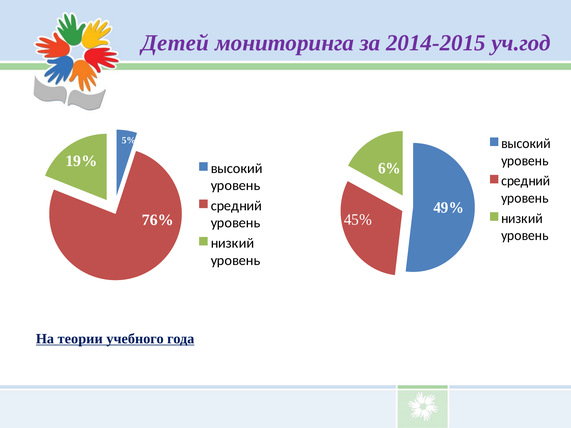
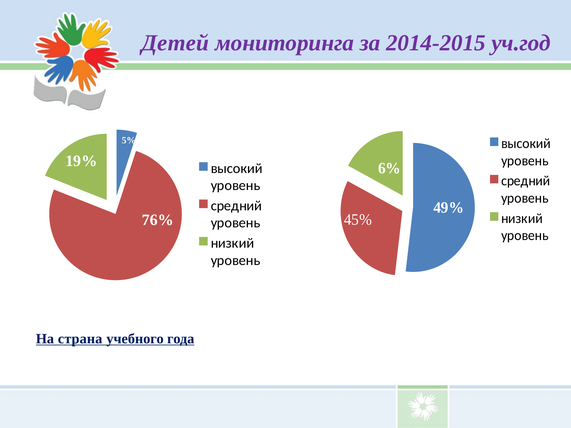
теории: теории -> страна (80, 339)
